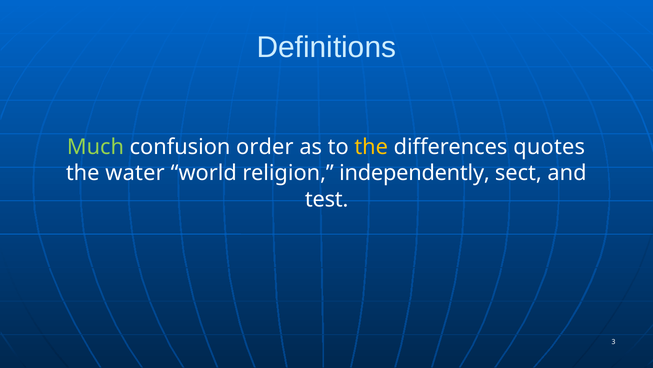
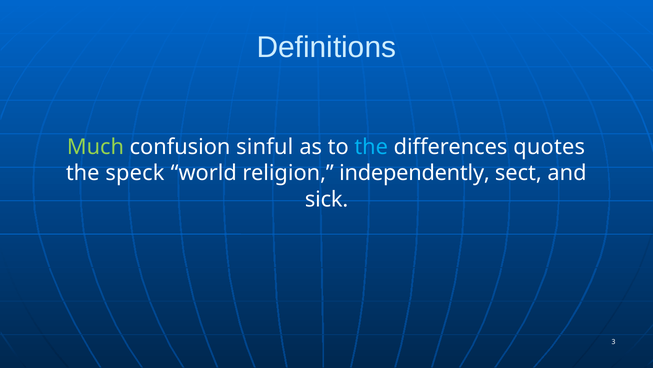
order: order -> sinful (265, 147)
the colour: yellow -> light blue (371, 147)
water: water -> speck (135, 173)
test: test -> sick (327, 199)
